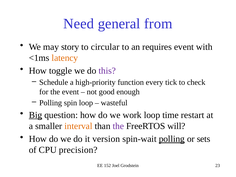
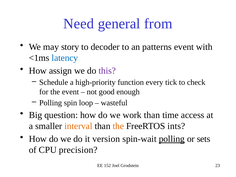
circular: circular -> decoder (105, 47)
requires: requires -> patterns (157, 47)
latency colour: orange -> blue (65, 58)
toggle: toggle -> assign (60, 71)
Big underline: present -> none (36, 115)
work loop: loop -> than (152, 115)
restart: restart -> access (193, 115)
the colour: purple -> orange (118, 126)
will: will -> ints (176, 126)
